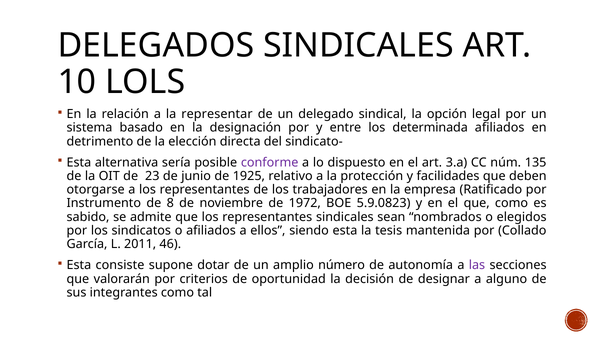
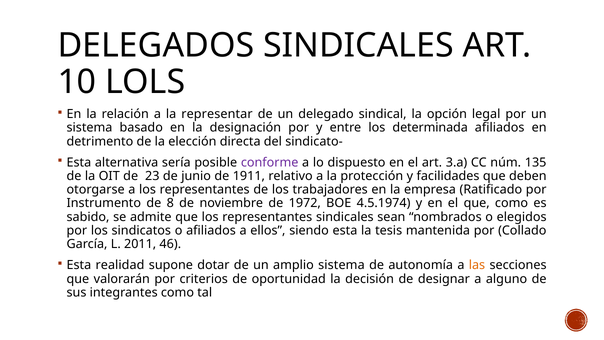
1925: 1925 -> 1911 (249, 176)
5.9.0823: 5.9.0823 -> 4.5.1974 (384, 203)
consiste: consiste -> realidad (120, 265)
amplio número: número -> sistema (341, 265)
las colour: purple -> orange (477, 265)
